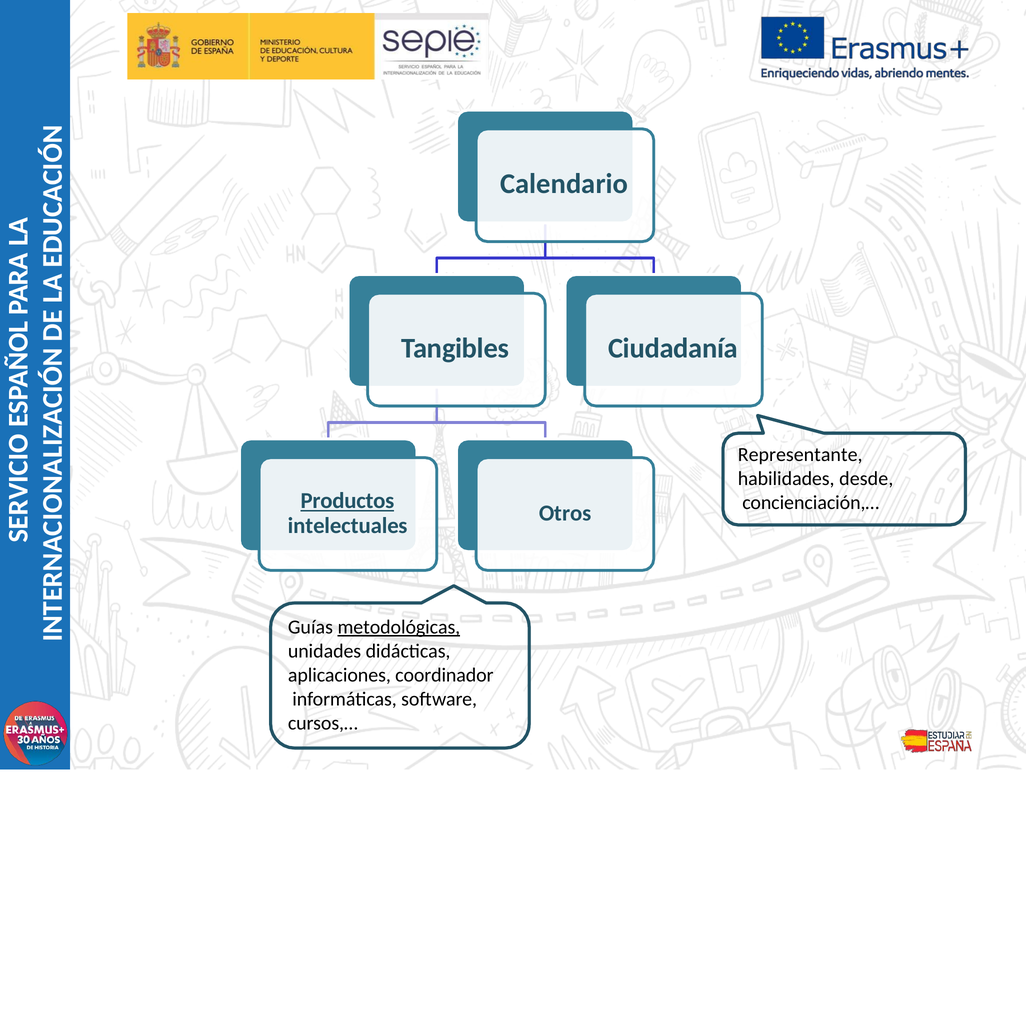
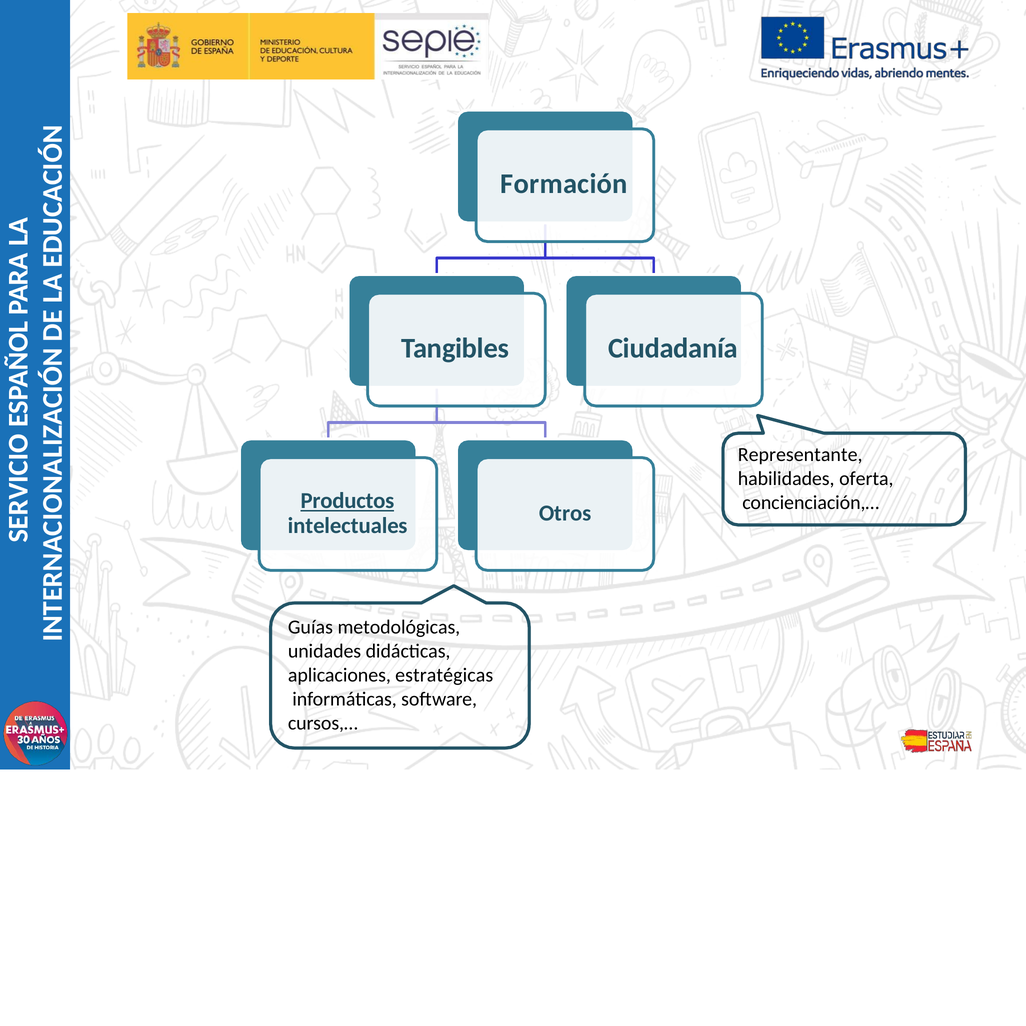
Calendario: Calendario -> Formación (564, 184)
desde: desde -> oferta (866, 479)
metodológicas underline: present -> none (399, 627)
coordinador: coordinador -> estratégicas (444, 675)
